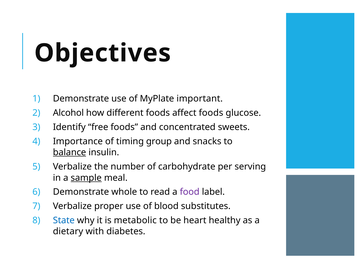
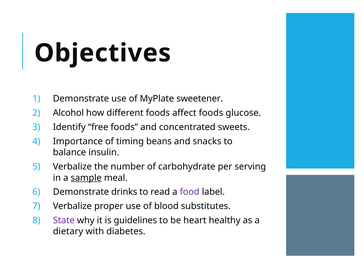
important: important -> sweetener (200, 99)
group: group -> beans (159, 141)
balance underline: present -> none (70, 152)
whole: whole -> drinks (124, 192)
State colour: blue -> purple (64, 220)
metabolic: metabolic -> guidelines (135, 220)
